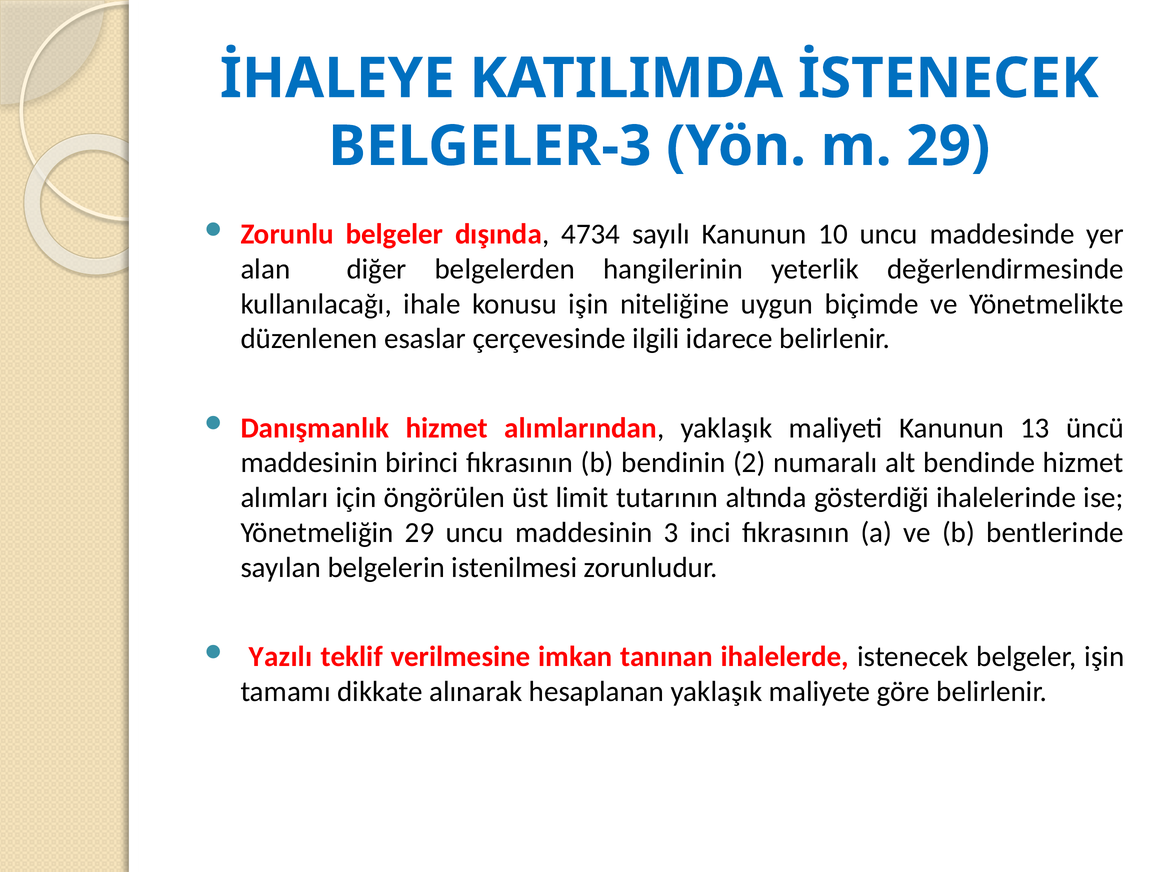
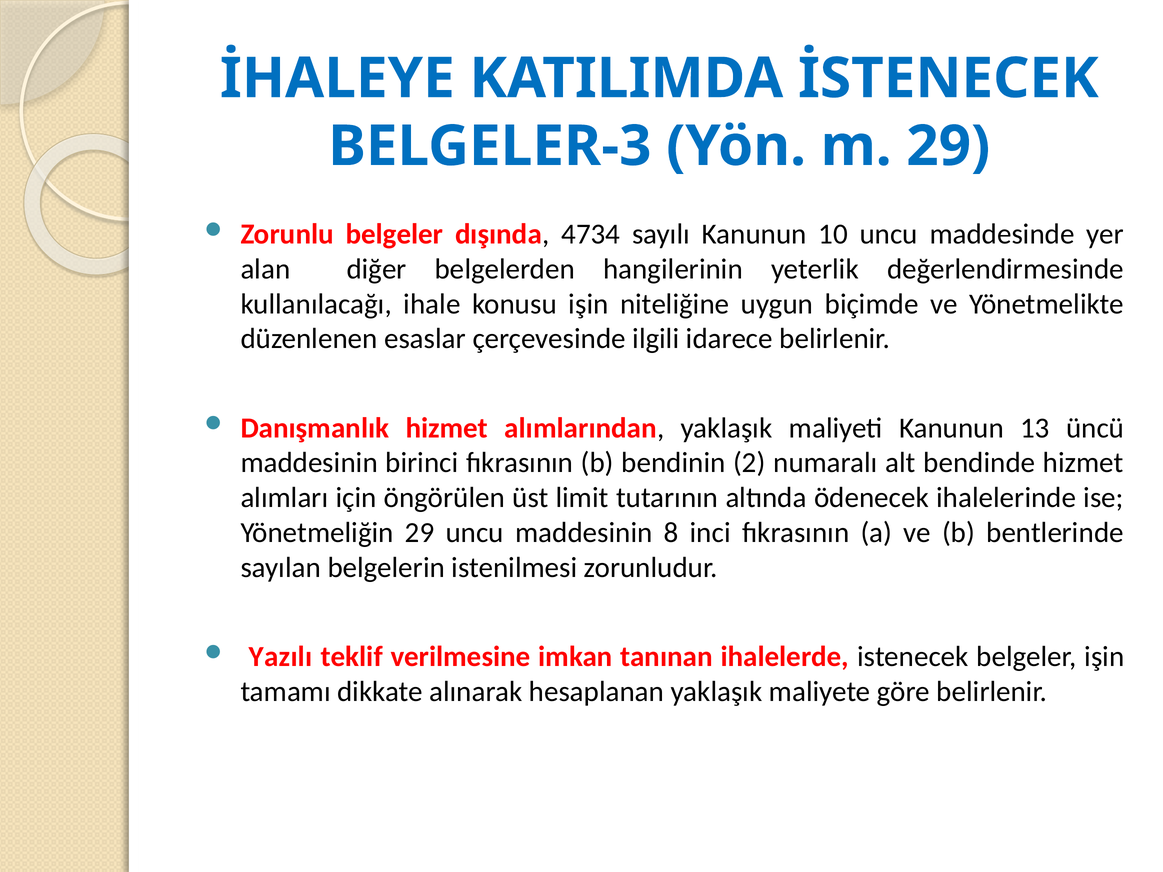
gösterdiği: gösterdiği -> ödenecek (871, 498)
3: 3 -> 8 (671, 533)
